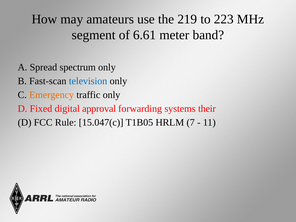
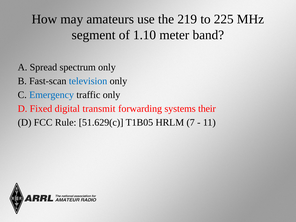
223: 223 -> 225 (224, 19)
6.61: 6.61 -> 1.10 (145, 35)
Emergency colour: orange -> blue (52, 95)
approval: approval -> transmit (99, 109)
15.047(c: 15.047(c -> 51.629(c (101, 123)
